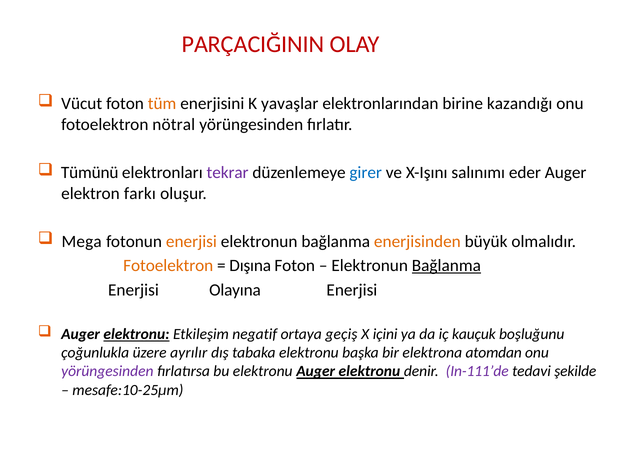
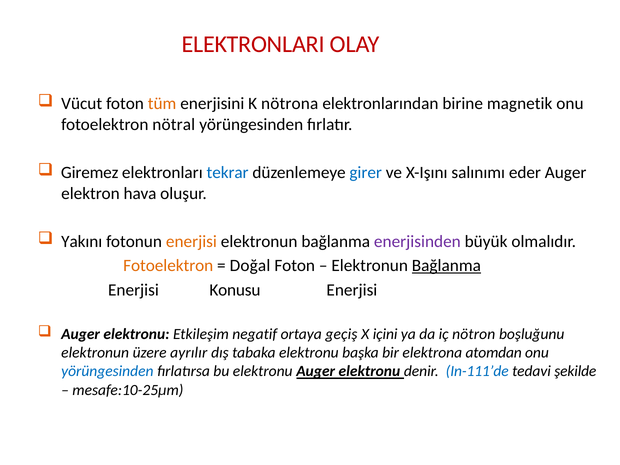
PARÇACIĞININ: PARÇACIĞININ -> ELEKTRONLARI (253, 44)
yavaşlar: yavaşlar -> nötrona (290, 104)
kazandığı: kazandığı -> magnetik (520, 104)
Tümünü: Tümünü -> Giremez (90, 173)
tekrar colour: purple -> blue (228, 173)
farkı: farkı -> hava (140, 193)
Mega: Mega -> Yakını (82, 242)
enerjisinden colour: orange -> purple (417, 242)
Dışına: Dışına -> Doğal (250, 266)
Olayına: Olayına -> Konusu (235, 290)
elektronu underline: present -> none (136, 334)
kauçuk: kauçuk -> nötron (474, 334)
çoğunlukla: çoğunlukla -> elektronun (95, 353)
yörüngesinden colour: purple -> blue (107, 371)
In-111’de colour: purple -> blue (477, 371)
